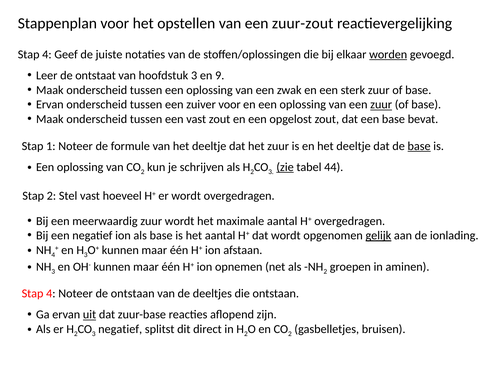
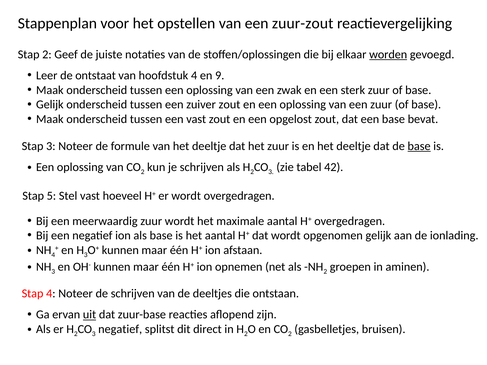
4: 4 -> 2 (47, 54)
hoofdstuk 3: 3 -> 4 (194, 75)
Ervan: Ervan -> Gelijk (50, 105)
zuiver voor: voor -> zout (229, 105)
zuur underline: present -> none (381, 105)
Stap 1: 1 -> 3 (51, 146)
zie underline: present -> none (285, 167)
44: 44 -> 42 (334, 167)
Stap 2: 2 -> 5 (51, 196)
gelijk underline: present -> none (378, 236)
de ontstaan: ontstaan -> schrijven (133, 294)
